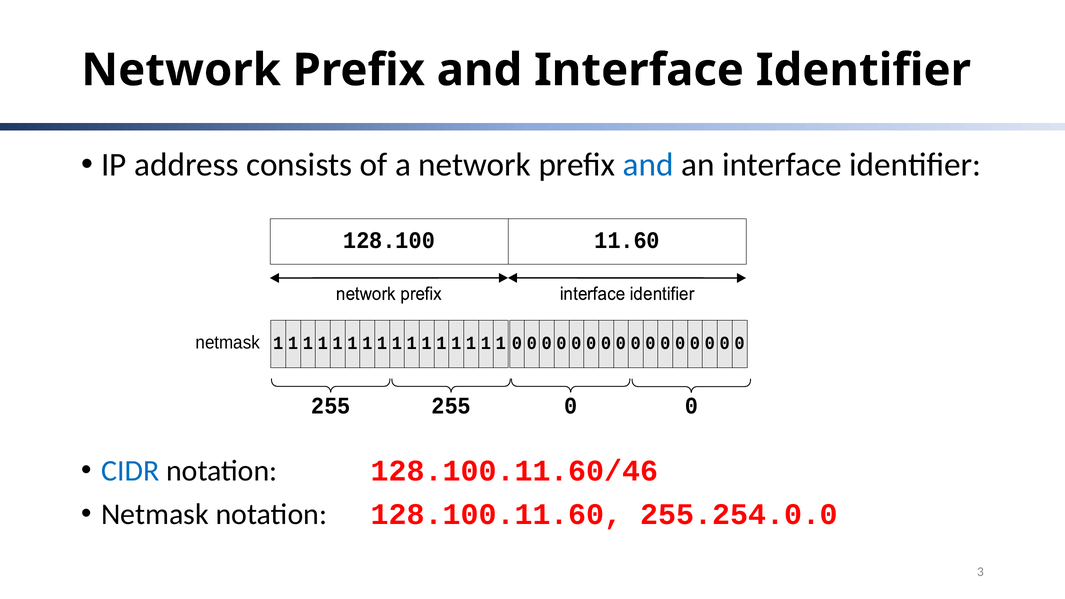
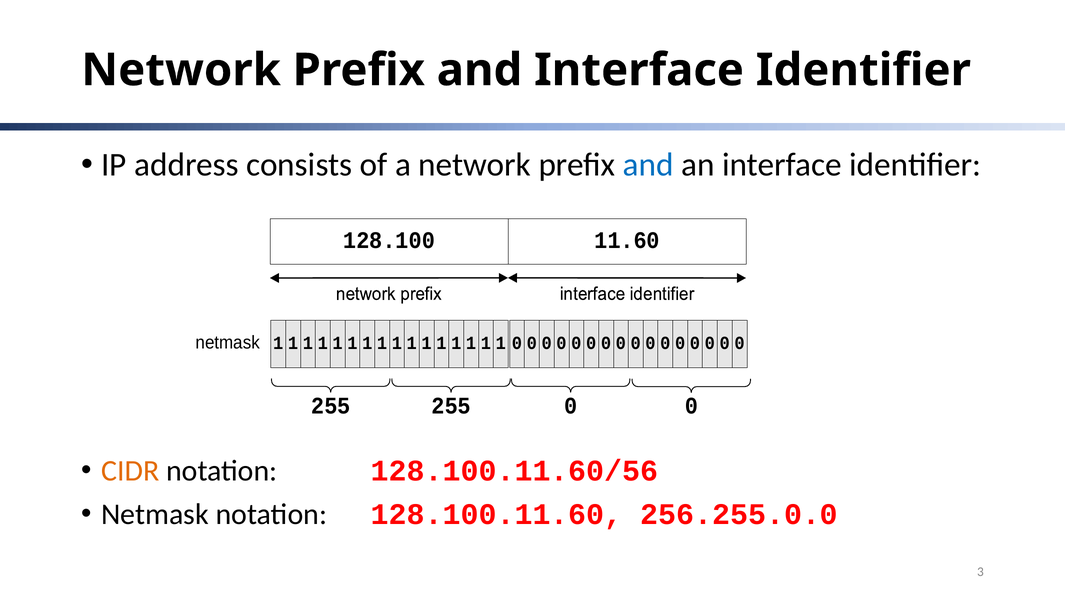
CIDR colour: blue -> orange (130, 471)
128.100.11.60/46: 128.100.11.60/46 -> 128.100.11.60/56 (515, 471)
255.254.0.0: 255.254.0.0 -> 256.255.0.0 (739, 514)
